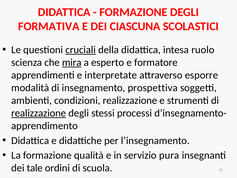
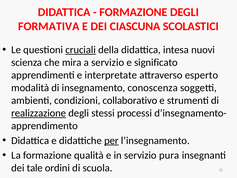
ruolo: ruolo -> nuovi (203, 50)
mira underline: present -> none (72, 62)
a esperto: esperto -> servizio (108, 62)
formatore: formatore -> significato (156, 62)
esporre: esporre -> esperto (201, 75)
prospettiva: prospettiva -> conoscenza (153, 88)
condizioni realizzazione: realizzazione -> collaborativo (130, 100)
per underline: none -> present (111, 140)
